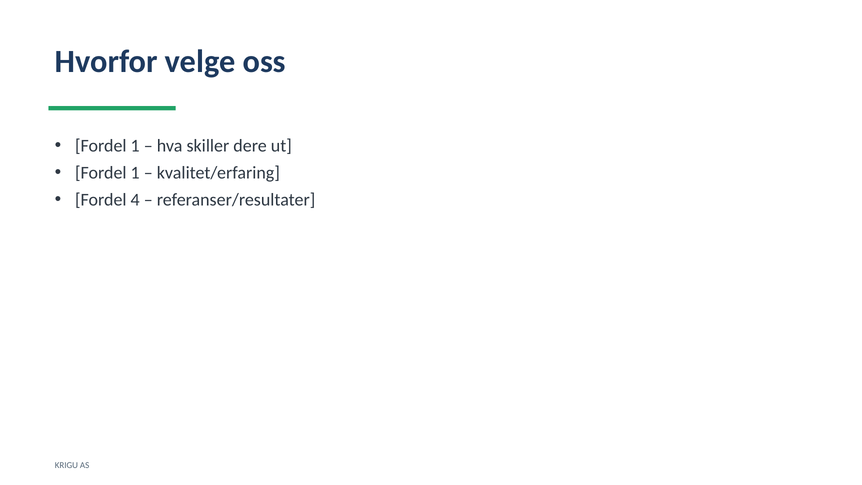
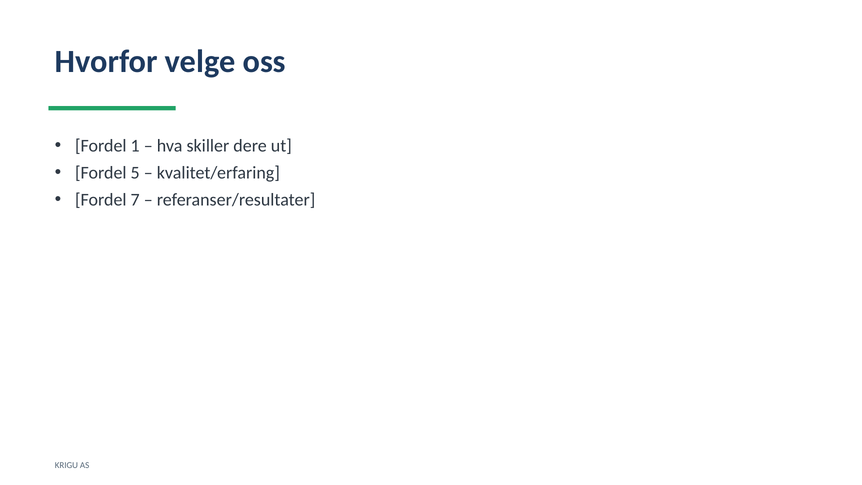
1: 1 -> 5 (135, 173)
4: 4 -> 7 (135, 200)
